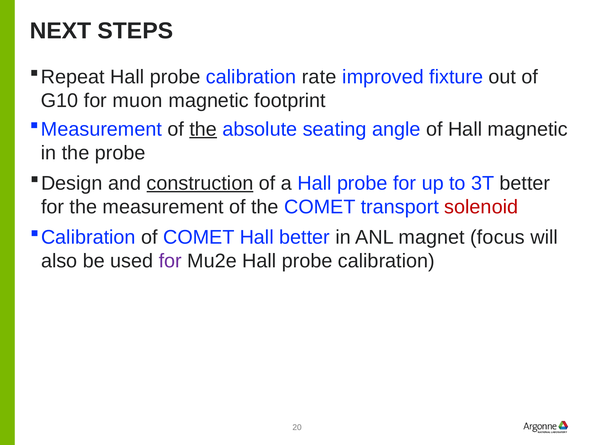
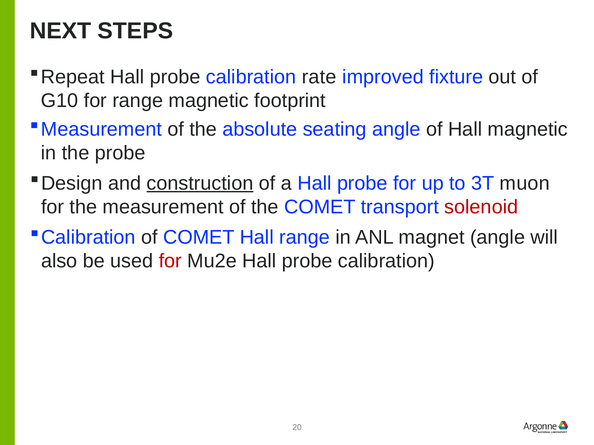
for muon: muon -> range (138, 101)
the underline: present -> none (203, 129)
3T better: better -> muon (525, 183)
Hall better: better -> range (305, 237)
magnet focus: focus -> angle (498, 237)
for colour: purple -> red (170, 261)
